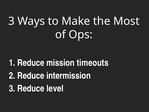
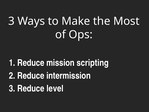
timeouts: timeouts -> scripting (93, 63)
